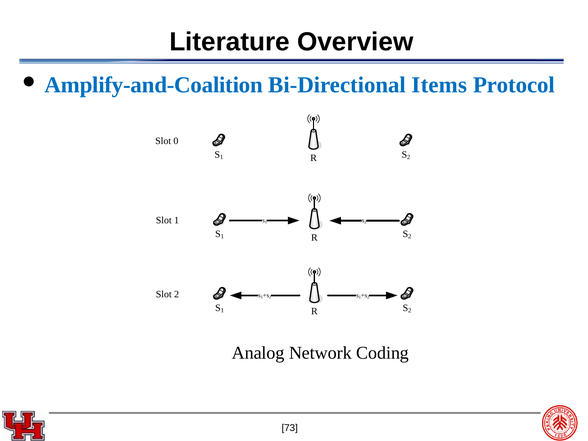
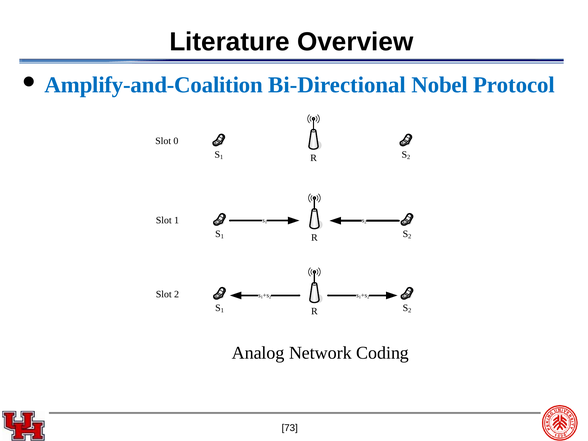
Items: Items -> Nobel (440, 85)
